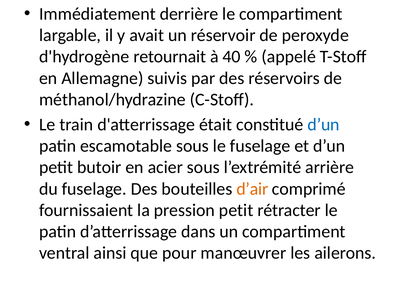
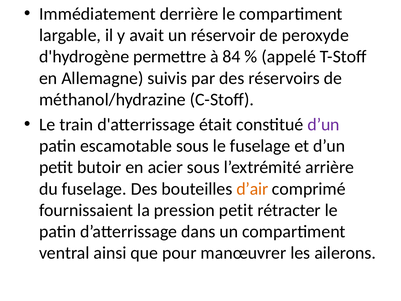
retournait: retournait -> permettre (170, 57)
40: 40 -> 84 (232, 57)
d’un colour: blue -> purple (324, 124)
